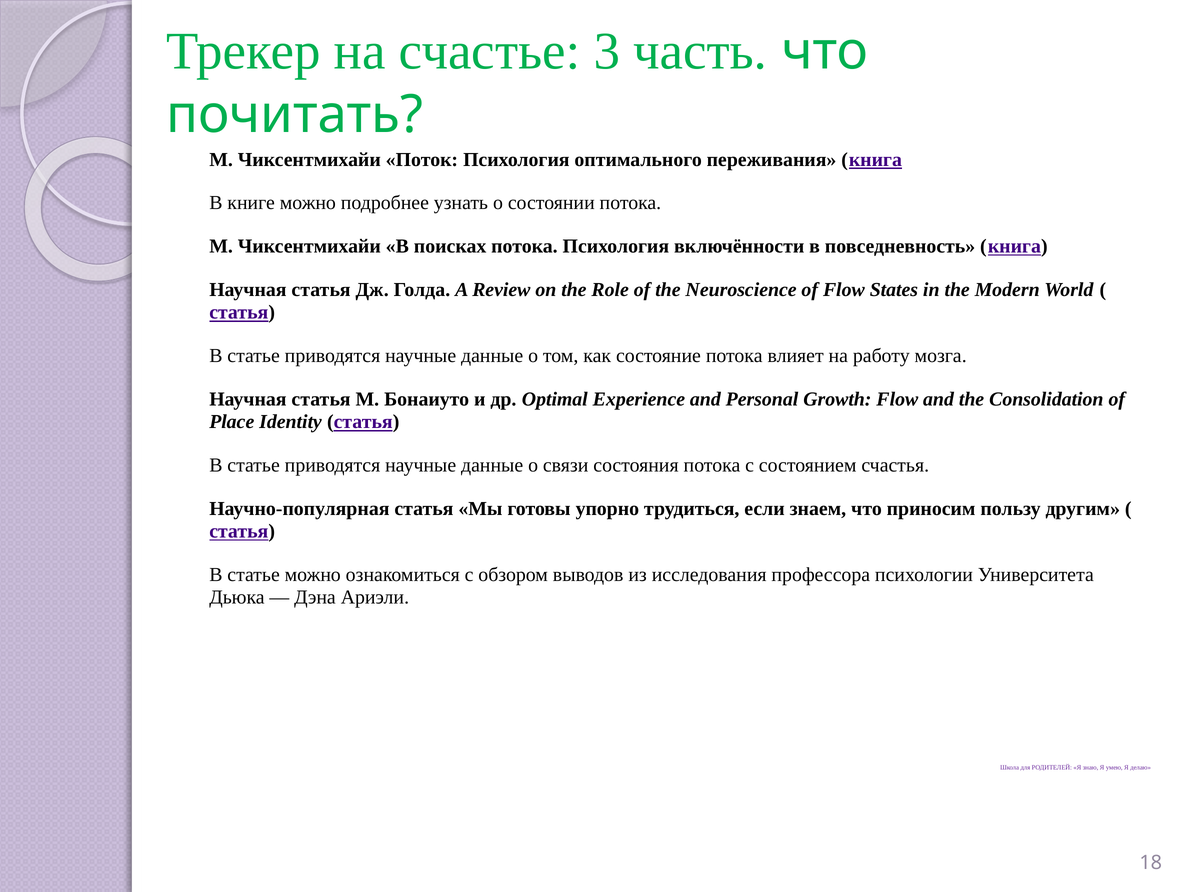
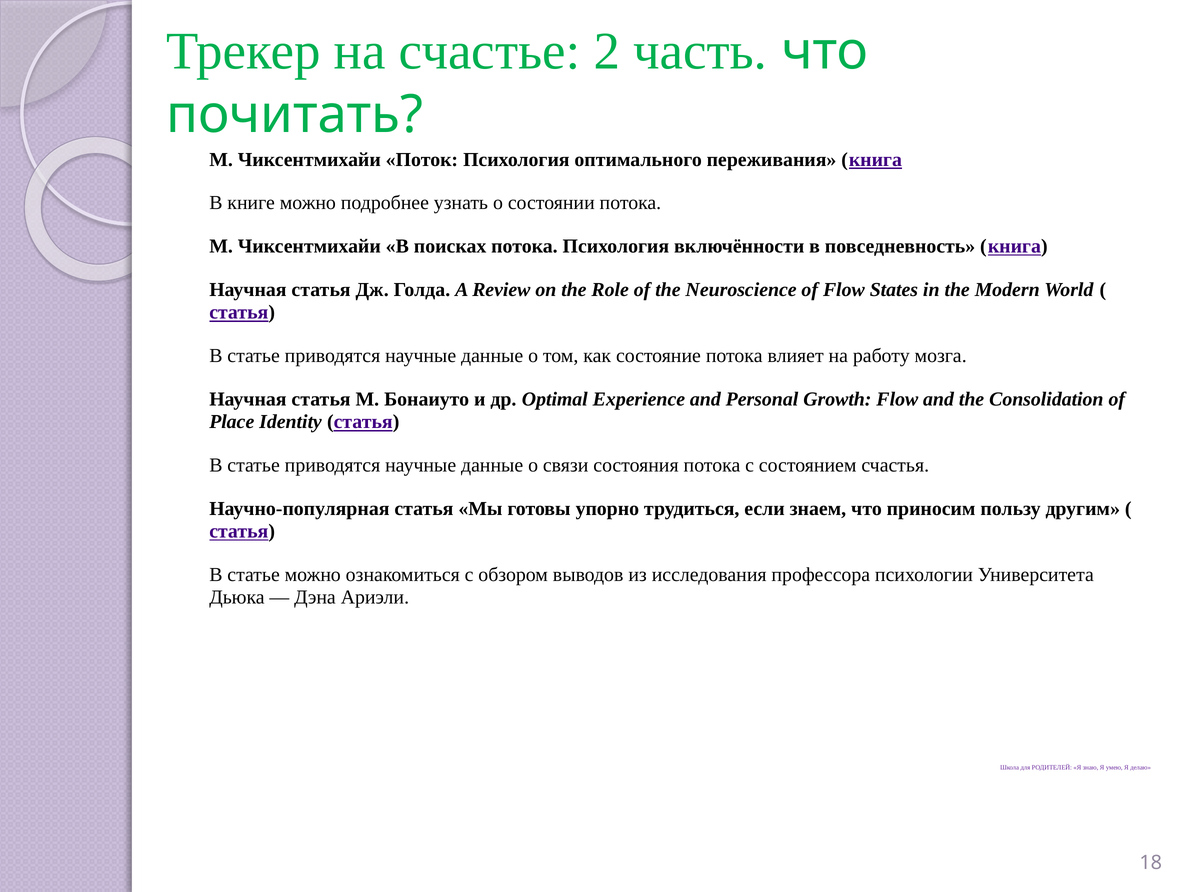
3: 3 -> 2 (607, 51)
